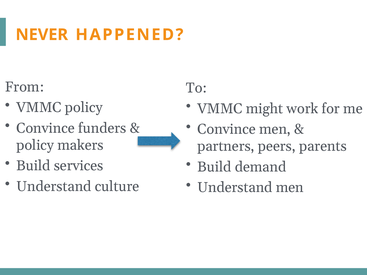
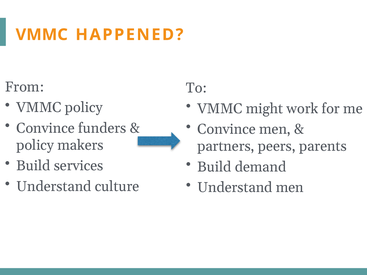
NEVER: NEVER -> VMMC (42, 35)
